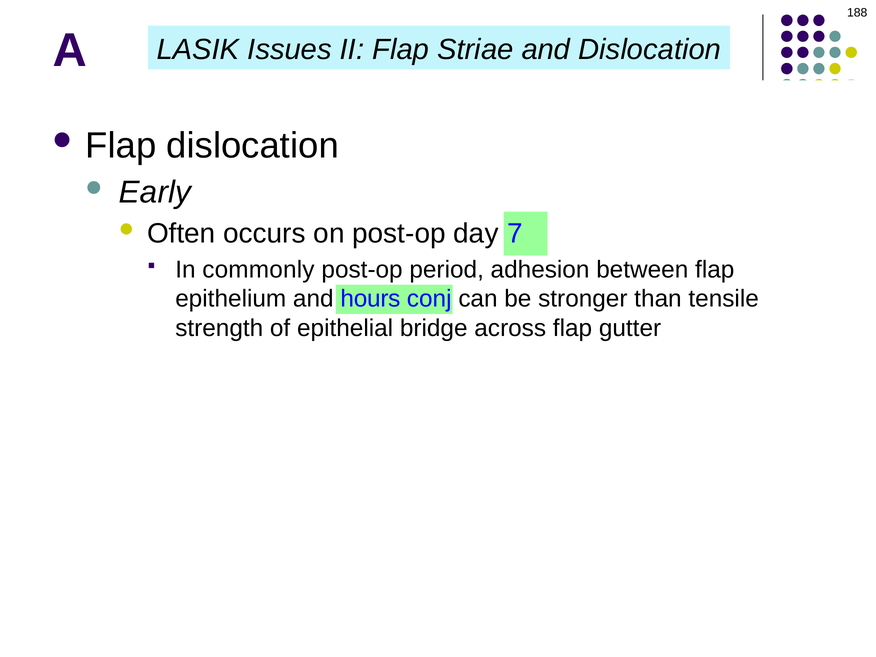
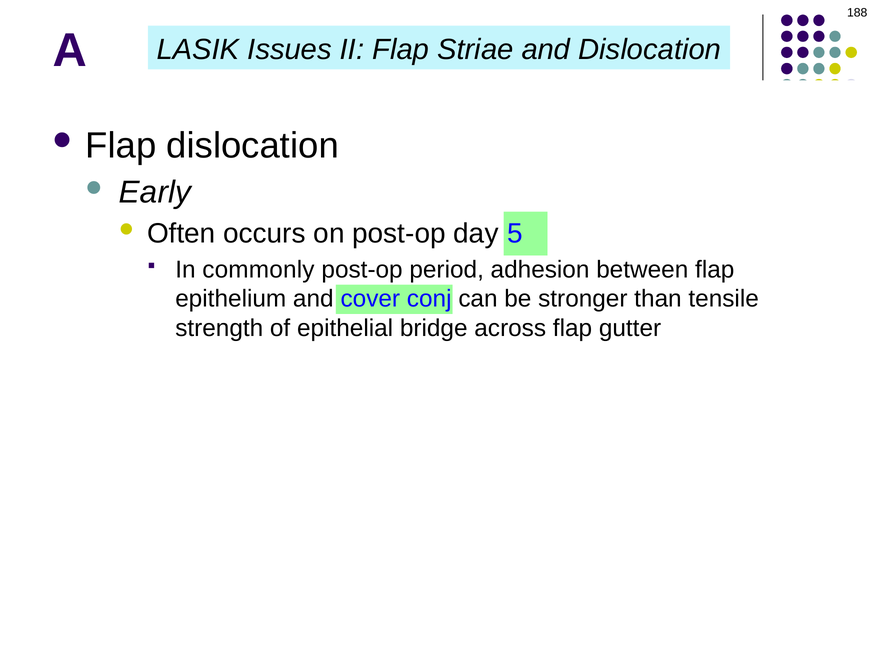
7: 7 -> 5 (515, 234)
hours: hours -> cover (370, 299)
